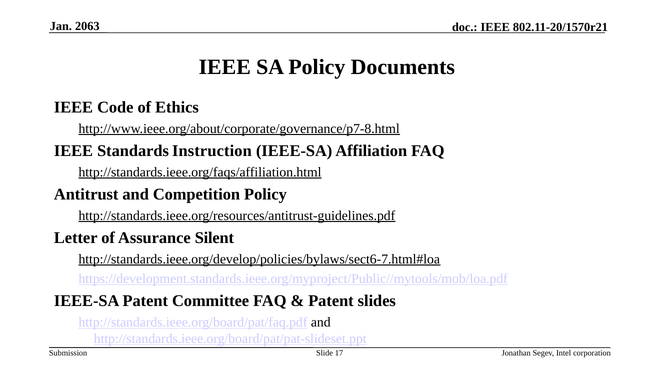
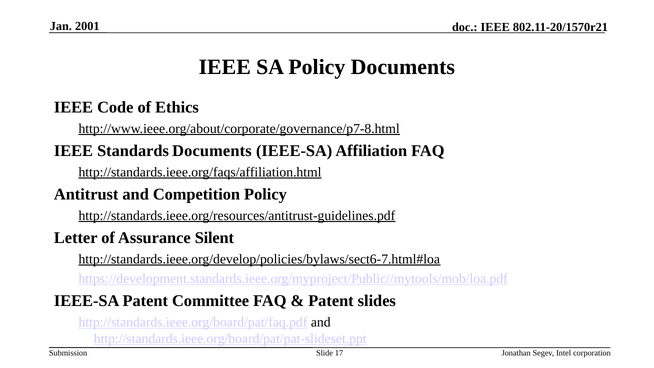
2063: 2063 -> 2001 (87, 26)
Standards Instruction: Instruction -> Documents (212, 151)
